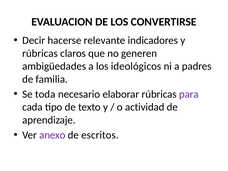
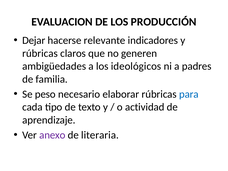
CONVERTIRSE: CONVERTIRSE -> PRODUCCIÓN (164, 22)
Decir: Decir -> Dejar (34, 40)
toda: toda -> peso (45, 94)
para colour: purple -> blue (189, 94)
escritos: escritos -> literaria (100, 135)
